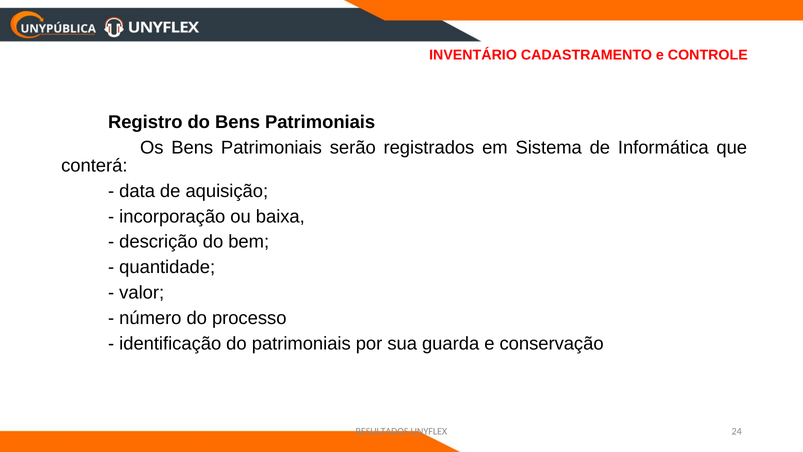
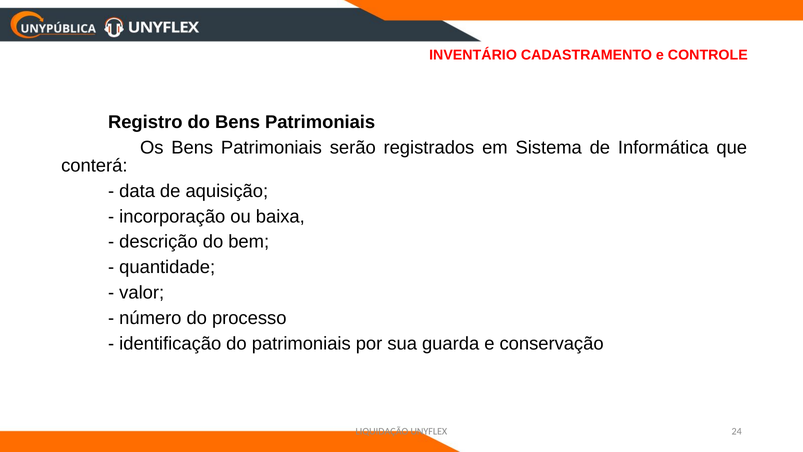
RESULTADOS: RESULTADOS -> LIQUIDAÇÃO (382, 431)
